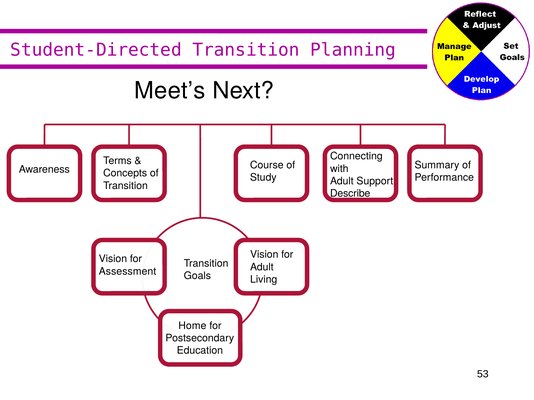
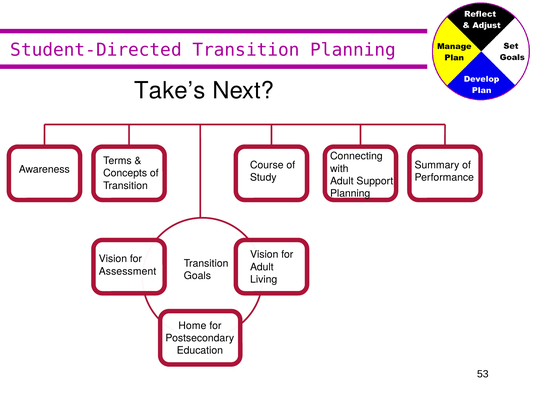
Meet’s: Meet’s -> Take’s (170, 91)
Describe: Describe -> Planning (350, 194)
